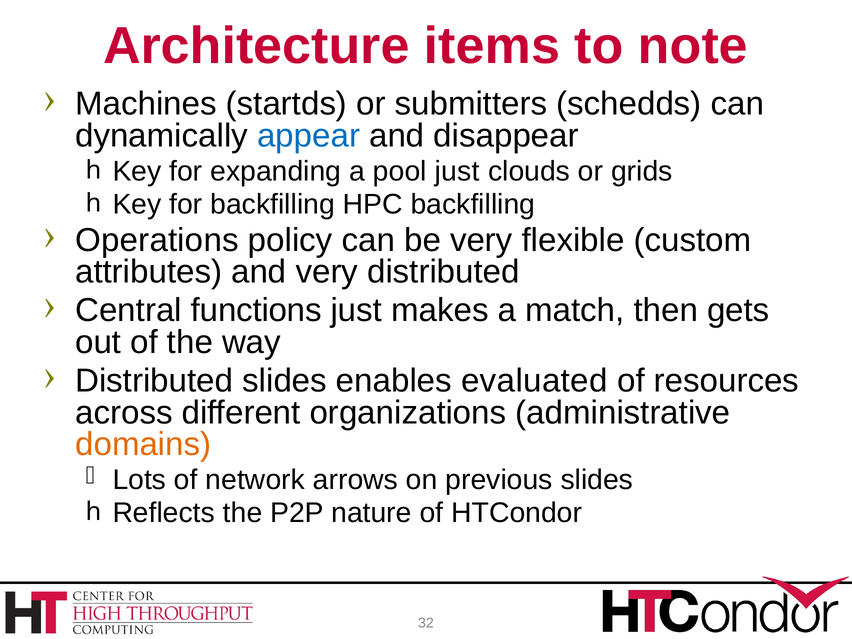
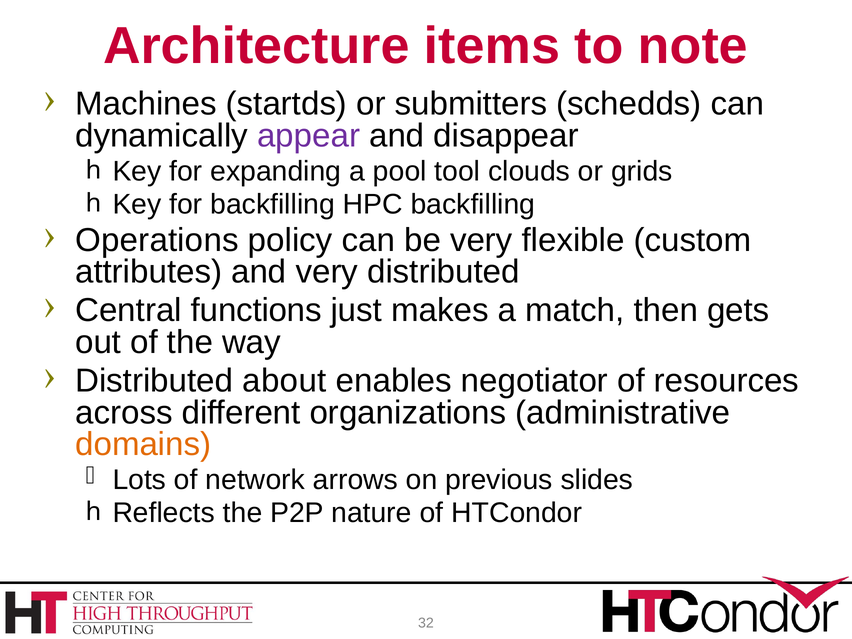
appear colour: blue -> purple (309, 136)
pool just: just -> tool (457, 171)
Distributed slides: slides -> about (284, 381)
evaluated: evaluated -> negotiator (534, 381)
